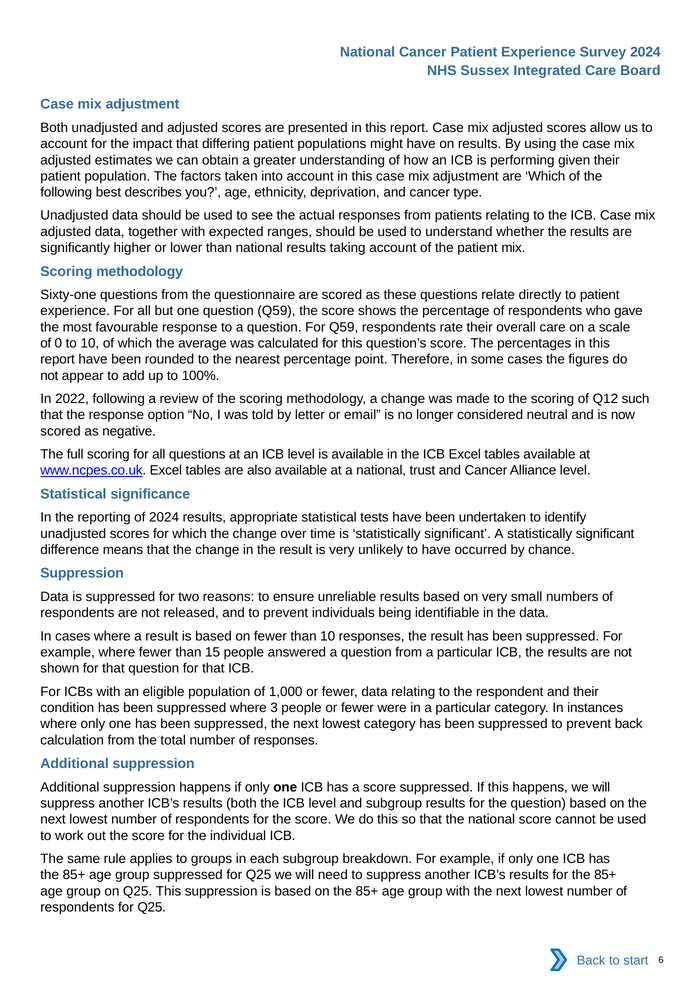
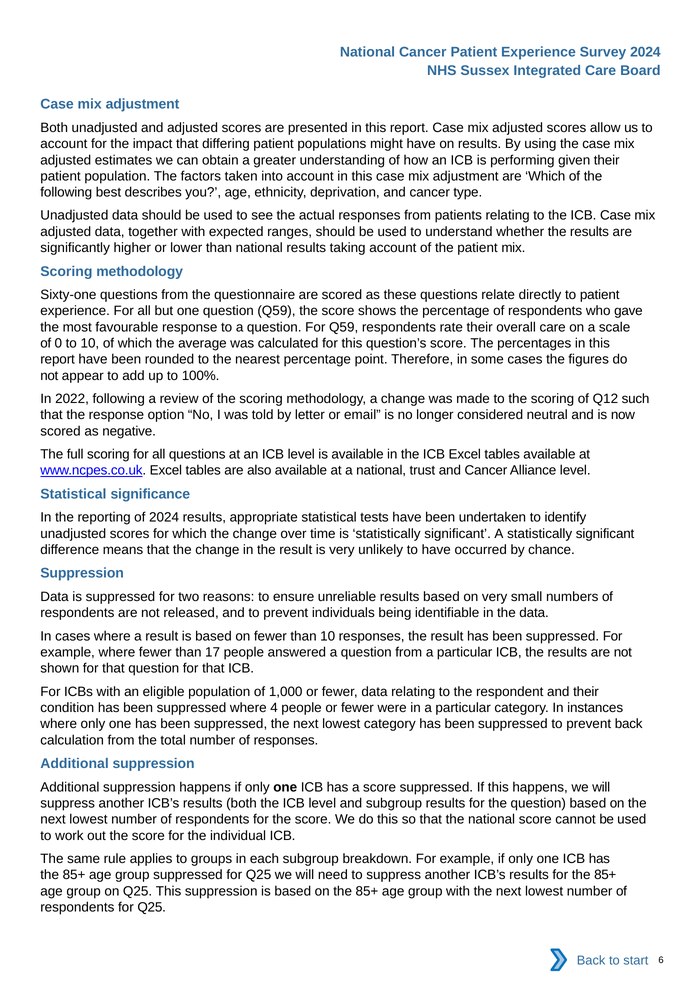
15: 15 -> 17 (213, 652)
3: 3 -> 4 (274, 708)
